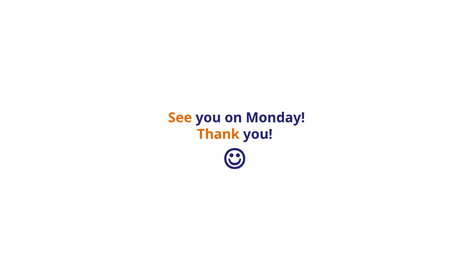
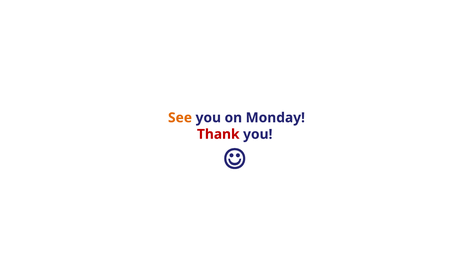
Thank colour: orange -> red (218, 134)
